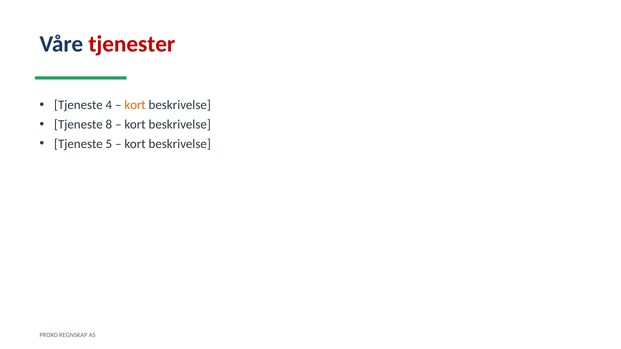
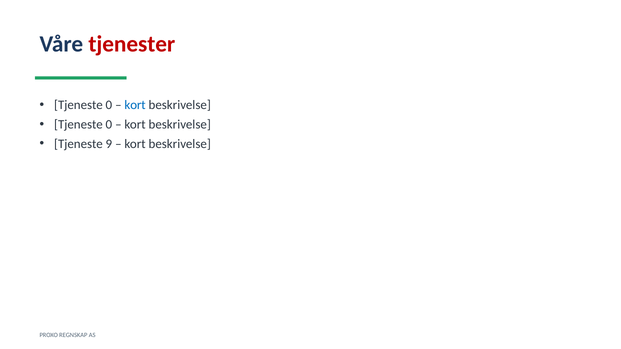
4: 4 -> 0 (109, 105)
kort colour: orange -> blue (135, 105)
8: 8 -> 0 (109, 125)
5: 5 -> 9 (109, 144)
